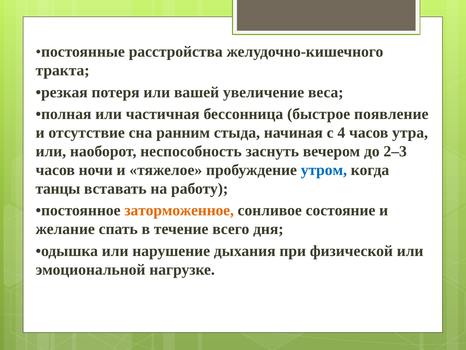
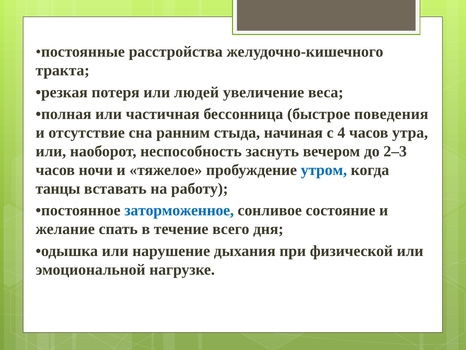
вашей: вашей -> людей (197, 92)
появление: появление -> поведения (391, 114)
заторможенное colour: orange -> blue (179, 210)
